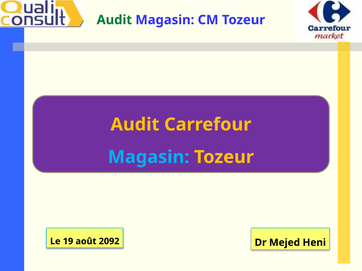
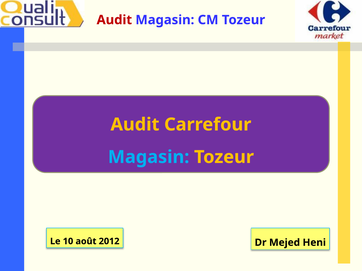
Audit colour: green -> red (114, 20)
19: 19 -> 10 (68, 242)
2092: 2092 -> 2012 (109, 242)
